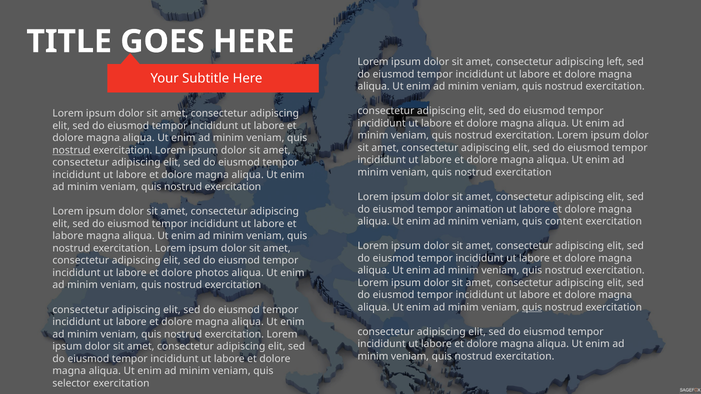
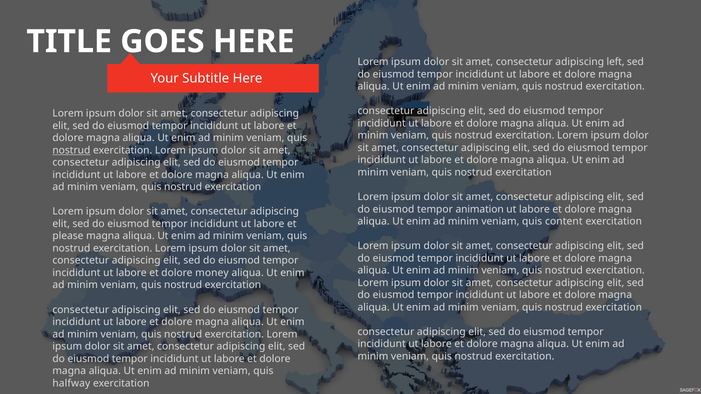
labore: labore -> please (68, 236)
photos: photos -> money (212, 273)
quis underline: present -> none (532, 308)
selector: selector -> halfway (71, 384)
